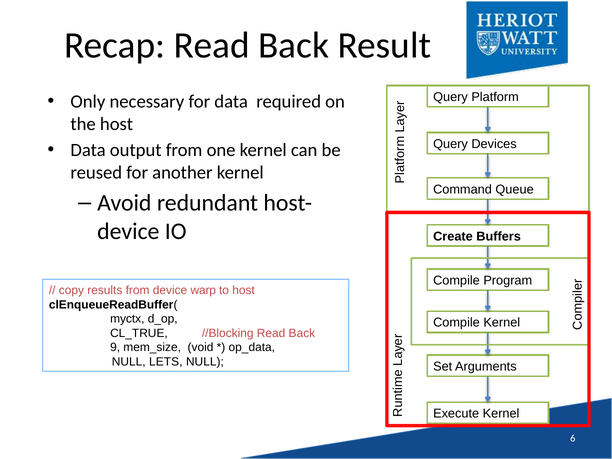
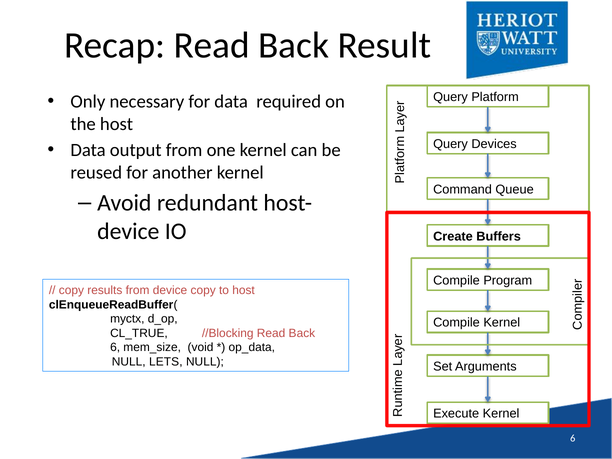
device warp: warp -> copy (203, 290)
9: 9 -> 6 (115, 348)
